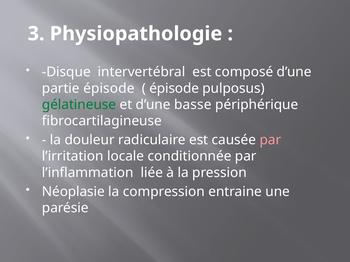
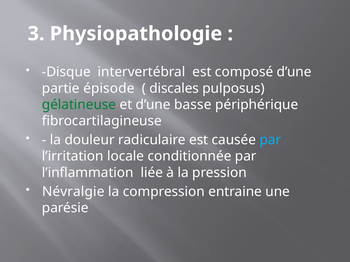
épisode: épisode -> discales (174, 88)
par colour: pink -> light blue (270, 140)
Néoplasie: Néoplasie -> Névralgie (73, 192)
